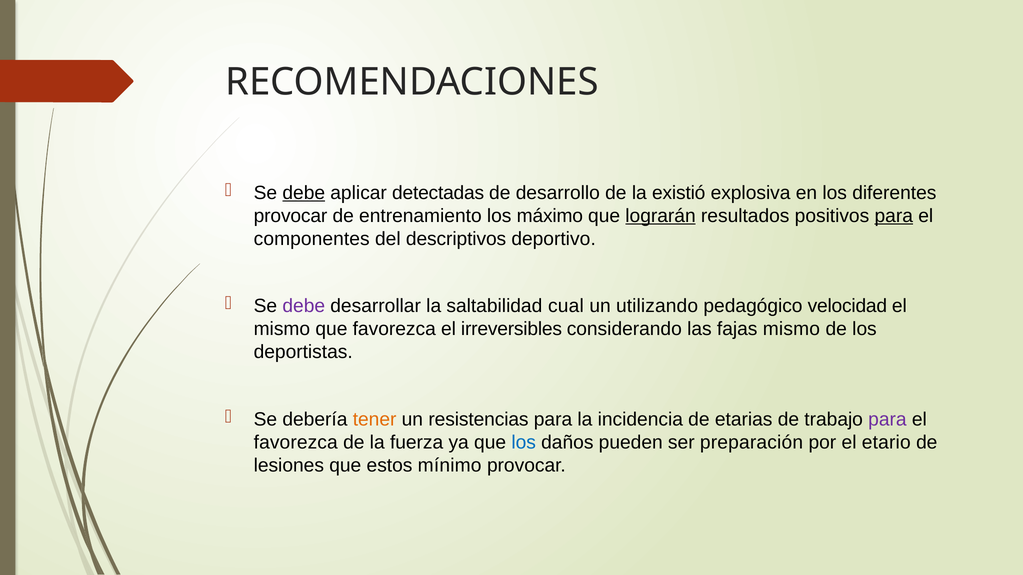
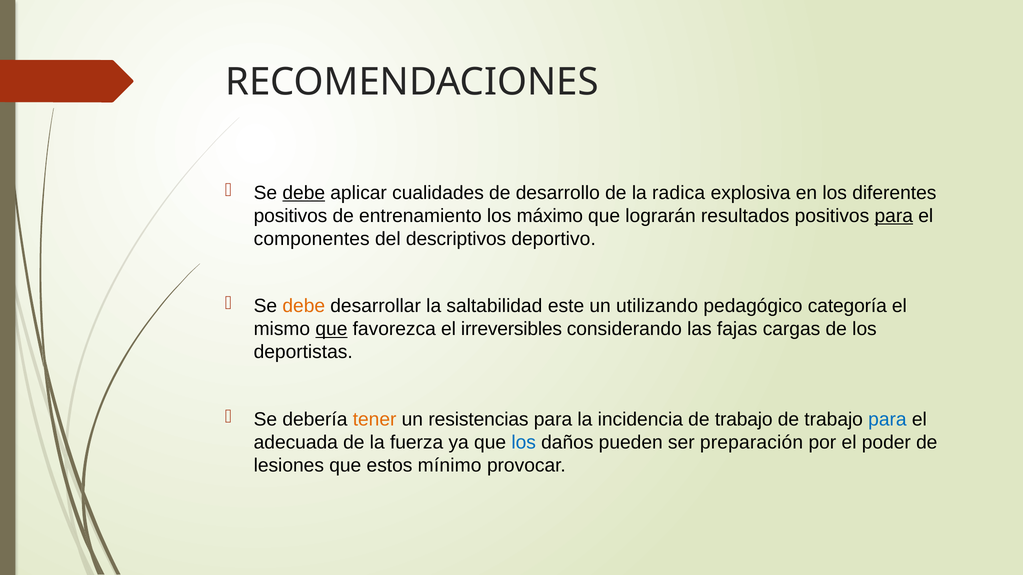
detectadas: detectadas -> cualidades (438, 193)
existió: existió -> radica (679, 193)
provocar: provocar -> positivos (291, 216)
lograrán underline: present -> none (661, 216)
debe colour: purple -> orange (304, 306)
cual: cual -> este (566, 306)
velocidad: velocidad -> categoría (847, 306)
que underline: none -> present (331, 329)
fajas mismo: mismo -> cargas (792, 329)
etarias: etarias -> trabajo (744, 420)
para colour: purple -> blue (887, 420)
favorezca: favorezca -> adecuada (296, 443)
etario: etario -> poder (886, 443)
